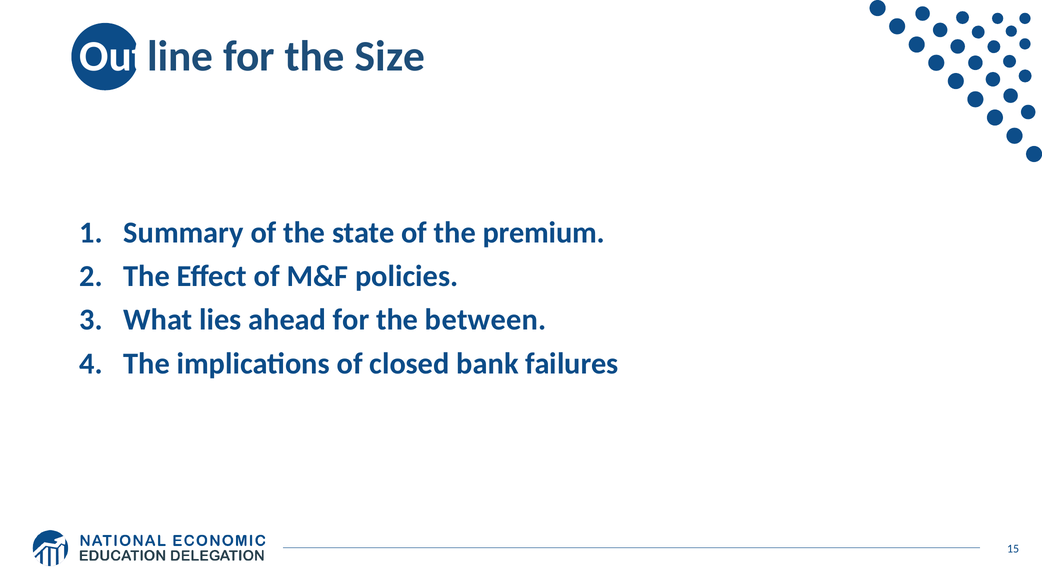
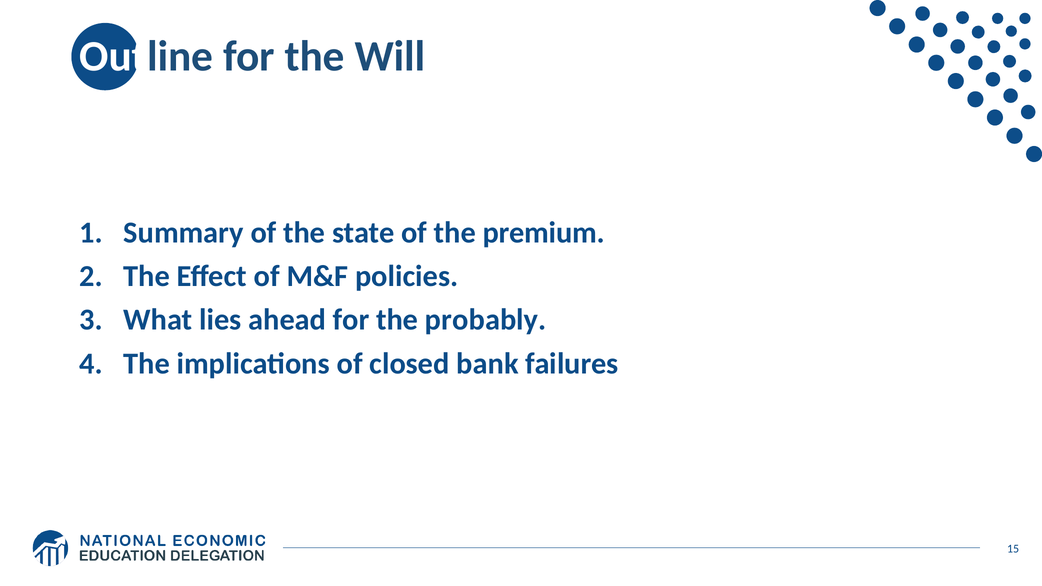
Size: Size -> Will (390, 56)
between: between -> probably (486, 320)
